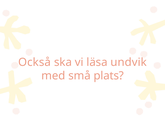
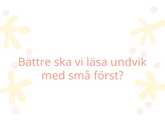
Också: Också -> Bättre (35, 63)
plats: plats -> först (109, 76)
